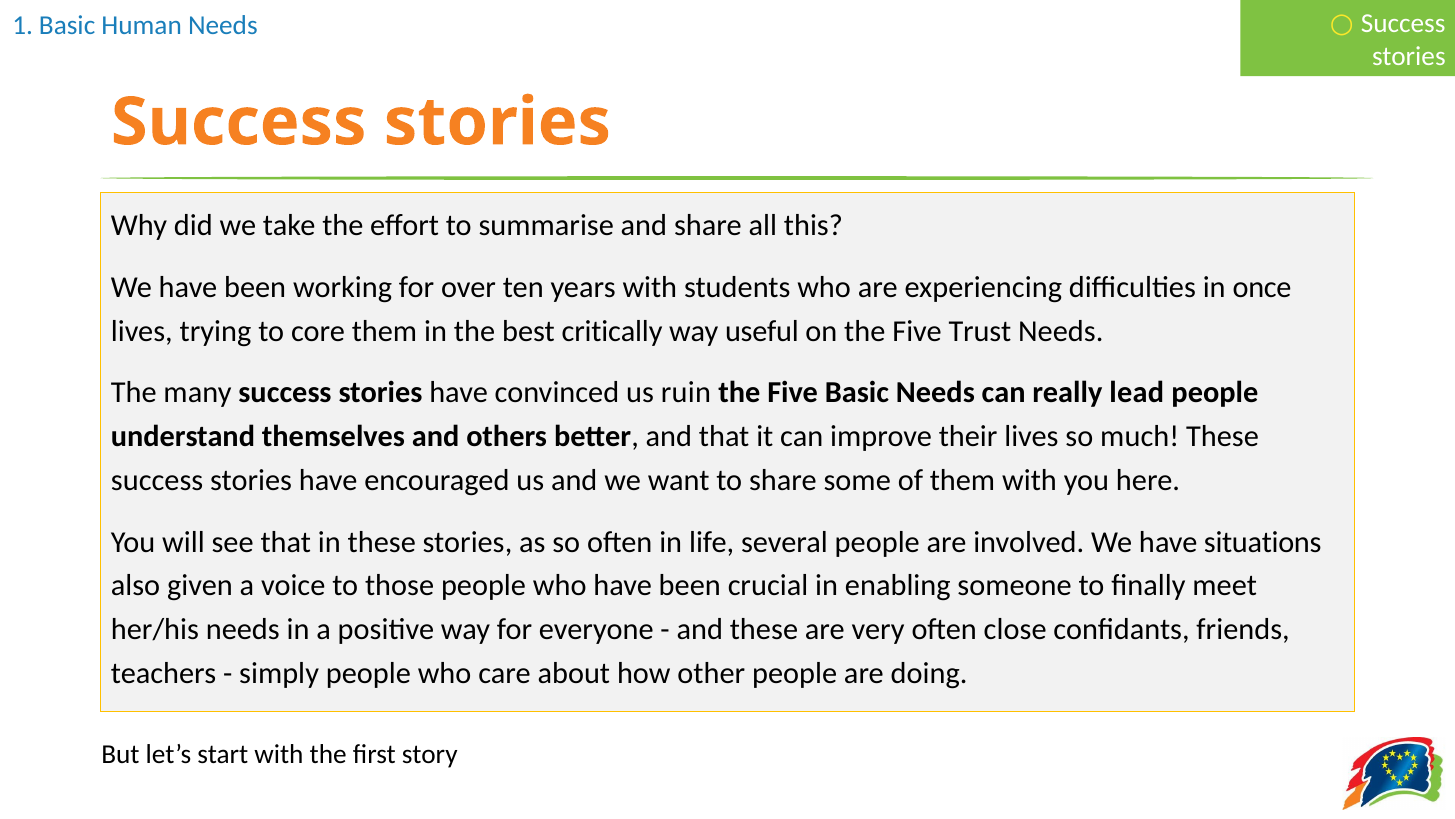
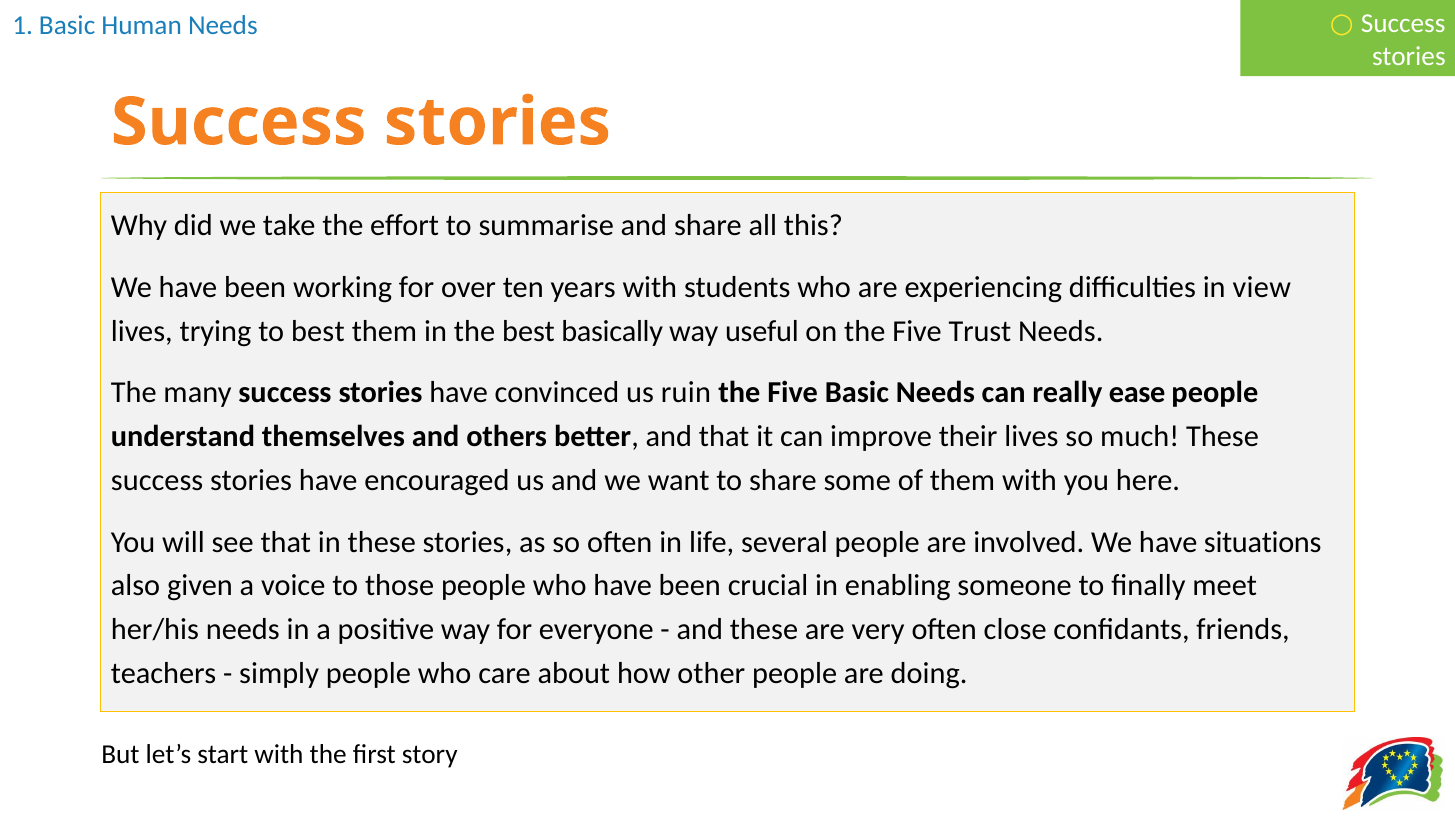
once: once -> view (1262, 287)
to core: core -> best (318, 331)
critically: critically -> basically (612, 331)
lead: lead -> ease (1137, 393)
